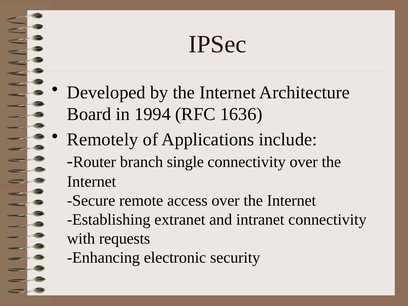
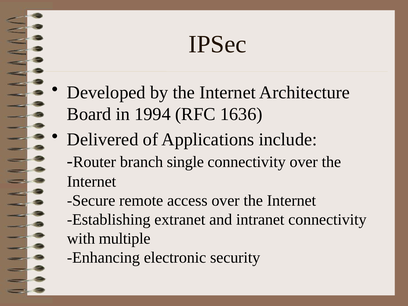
Remotely: Remotely -> Delivered (103, 140)
requests: requests -> multiple (125, 239)
